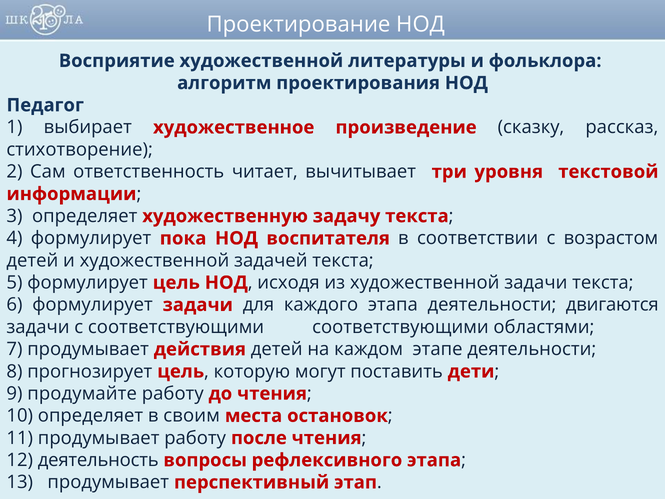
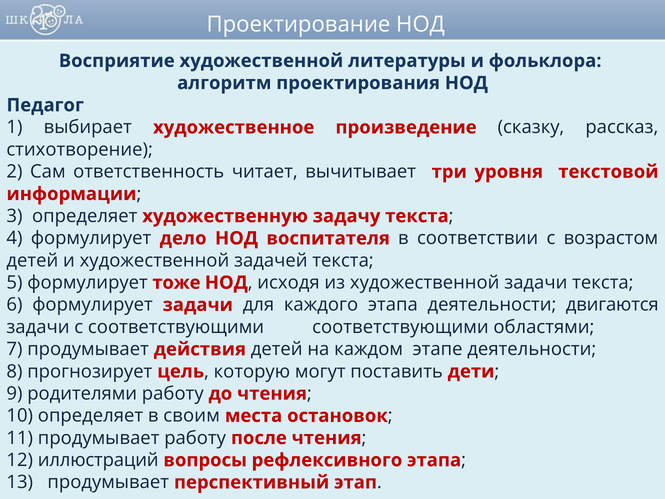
пока: пока -> дело (183, 238)
формулирует цель: цель -> тоже (176, 283)
продумайте: продумайте -> родителями (82, 393)
деятельность: деятельность -> иллюстраций (98, 460)
